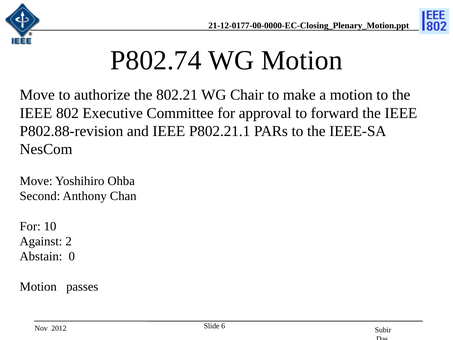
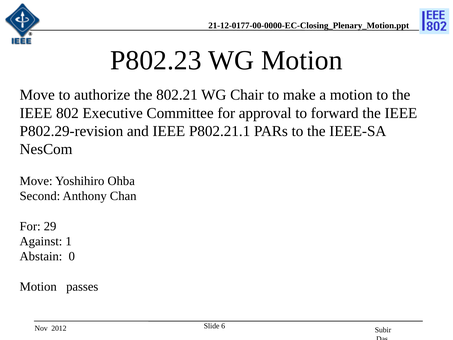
P802.74: P802.74 -> P802.23 (156, 60)
P802.88-revision: P802.88-revision -> P802.29-revision (71, 131)
10: 10 -> 29 (50, 226)
2: 2 -> 1 (69, 241)
